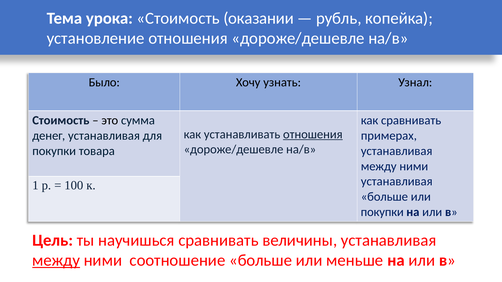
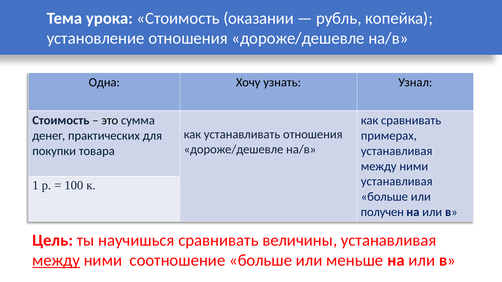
Было: Было -> Одна (104, 83)
отношения underline: present -> none (313, 134)
денег устанавливая: устанавливая -> практических (104, 136)
покупки: покупки -> получен (382, 212)
